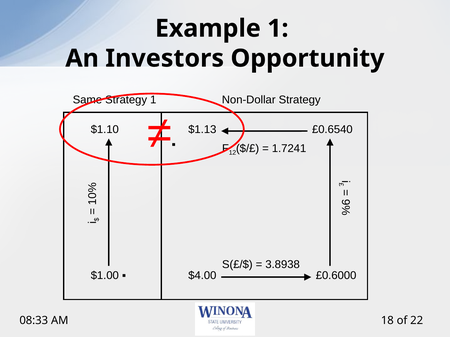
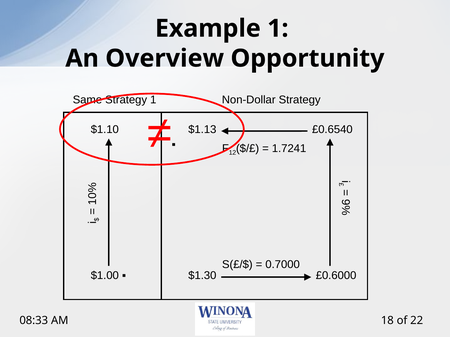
Investors: Investors -> Overview (165, 58)
3.8938: 3.8938 -> 0.7000 (283, 265)
$4.00: $4.00 -> $1.30 (202, 276)
